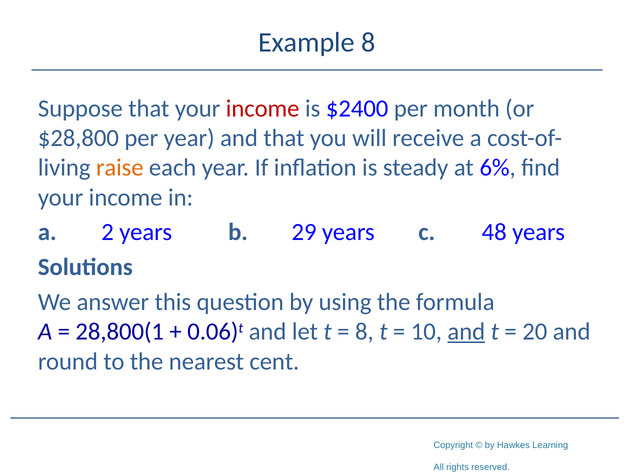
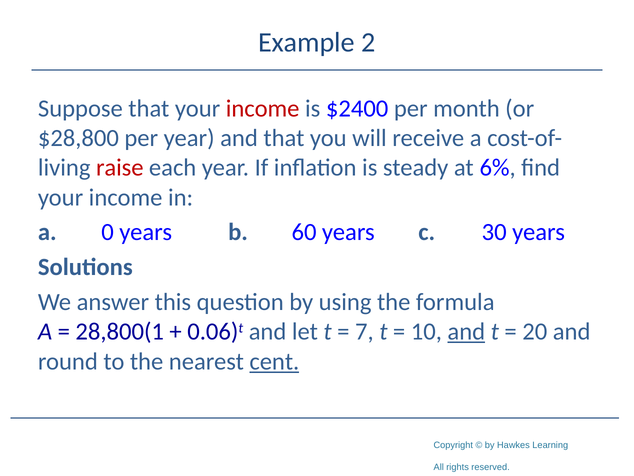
Example 8: 8 -> 2 (368, 43)
raise colour: orange -> red (120, 168)
2: 2 -> 0 (108, 232)
29: 29 -> 60 (304, 232)
48: 48 -> 30 (494, 232)
8: 8 -> 7 (364, 332)
cent underline: none -> present (274, 361)
